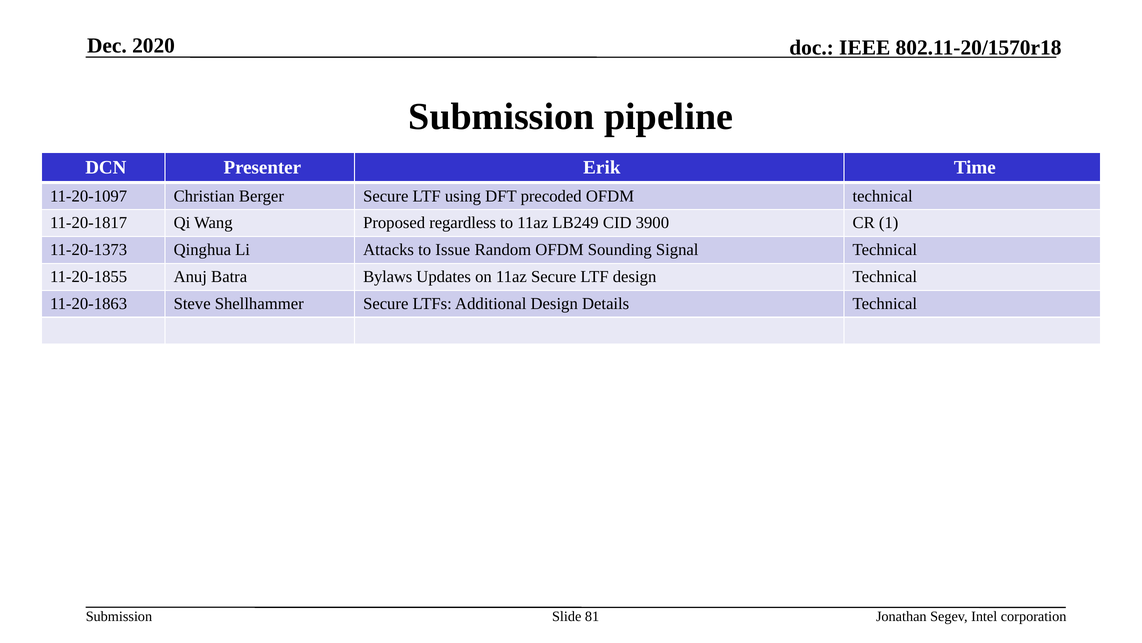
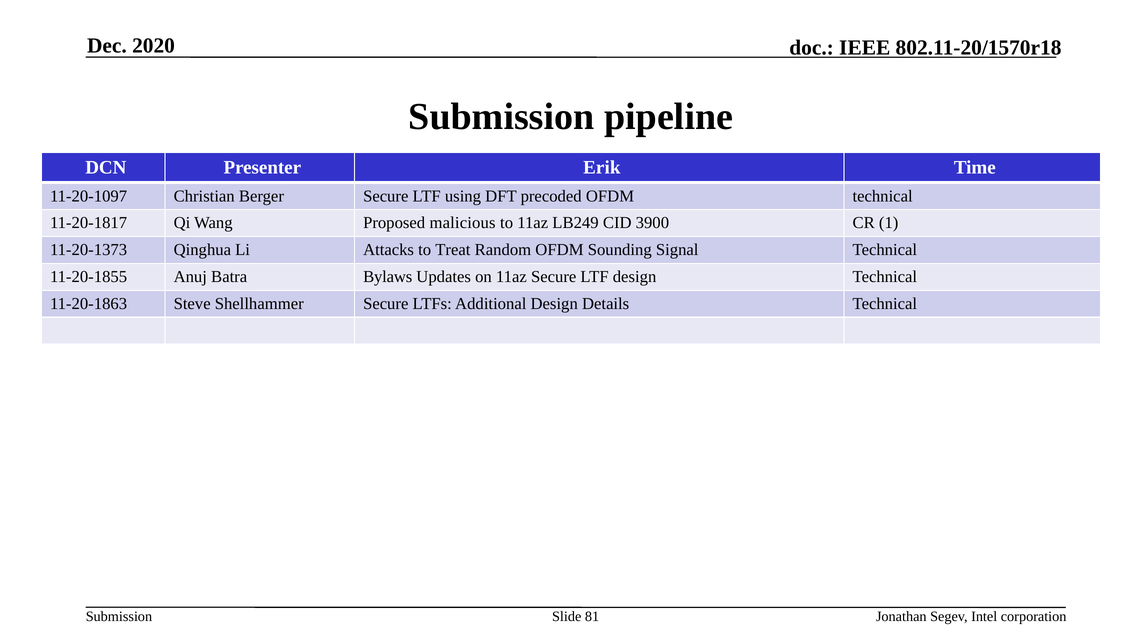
regardless: regardless -> malicious (463, 223)
Issue: Issue -> Treat (453, 250)
